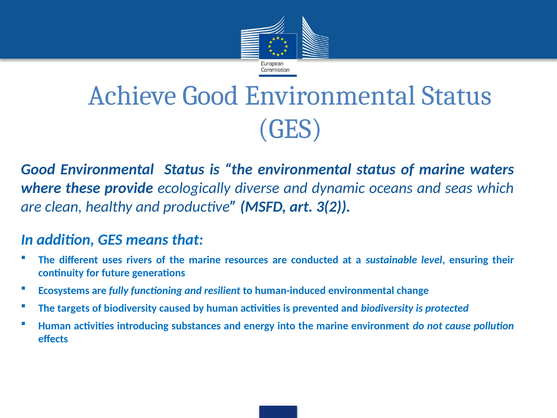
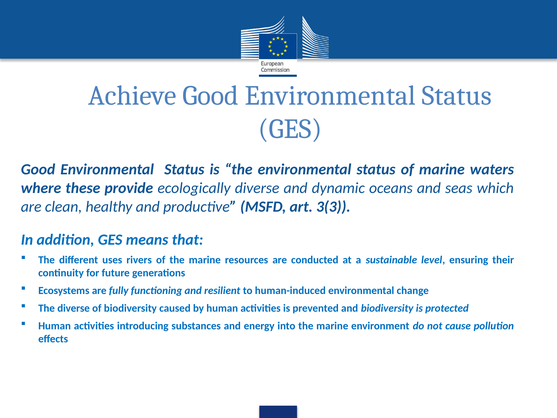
3(2: 3(2 -> 3(3 (333, 207)
The targets: targets -> diverse (74, 308)
